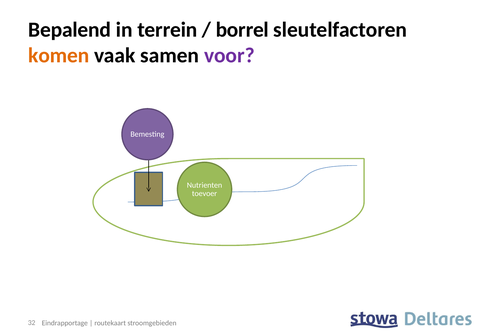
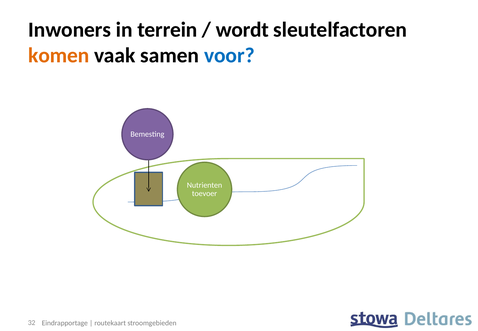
Bepalend: Bepalend -> Inwoners (70, 30)
borrel: borrel -> wordt (242, 30)
voor colour: purple -> blue (229, 56)
